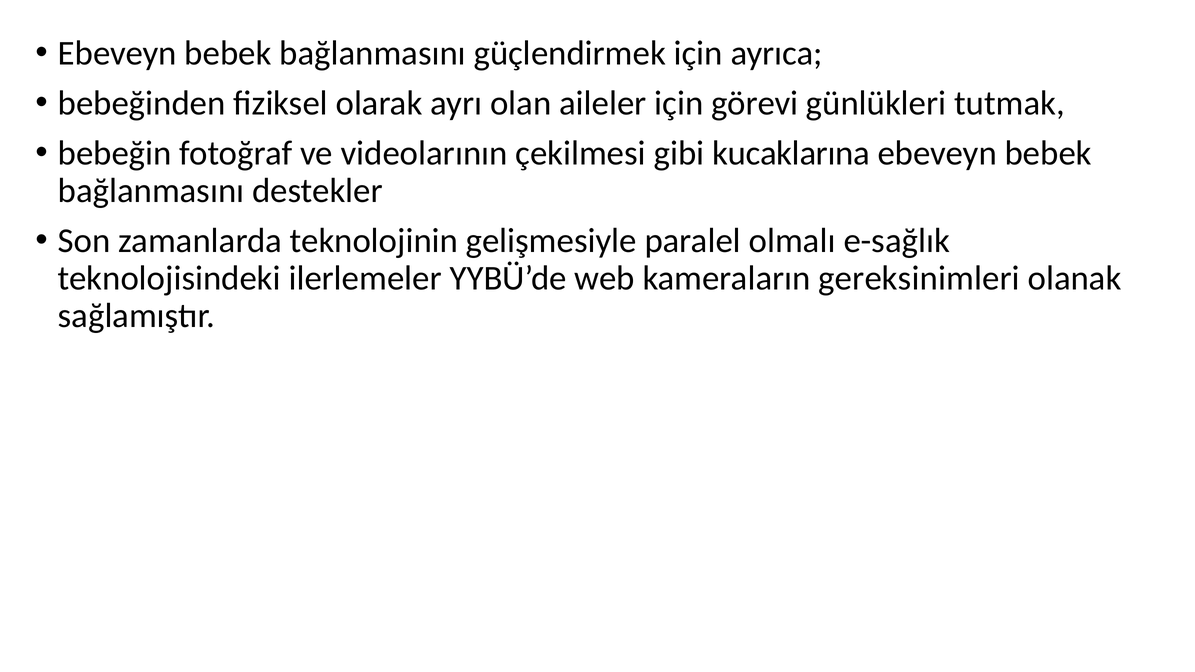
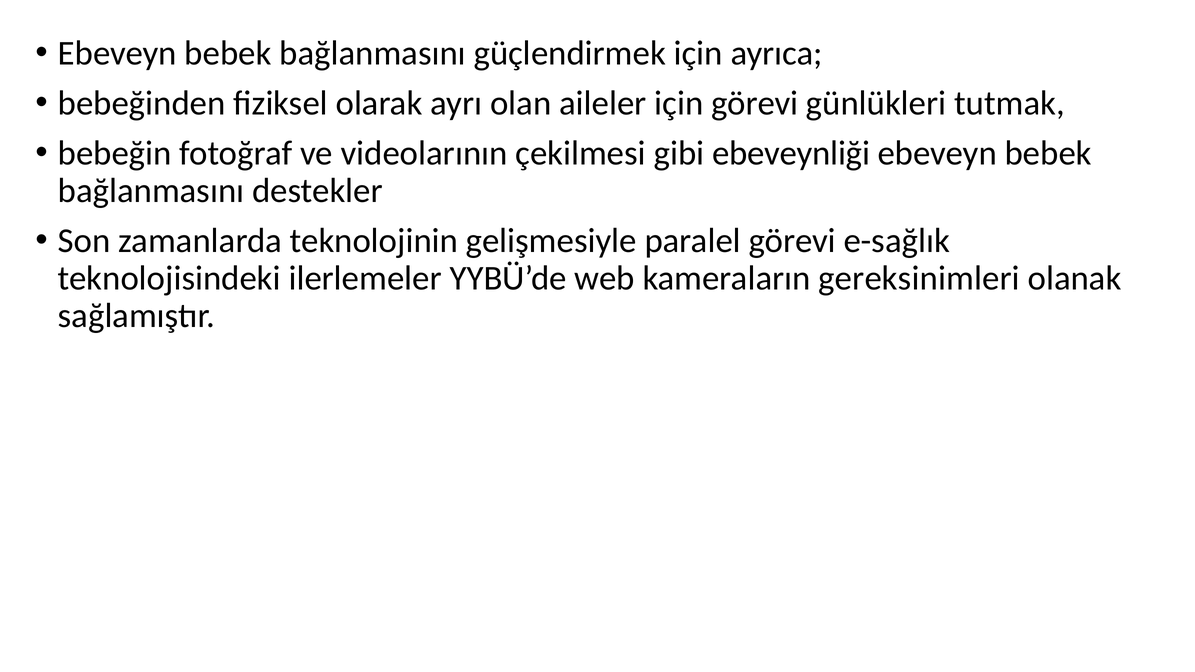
kucaklarına: kucaklarına -> ebeveynliği (791, 153)
paralel olmalı: olmalı -> görevi (792, 241)
